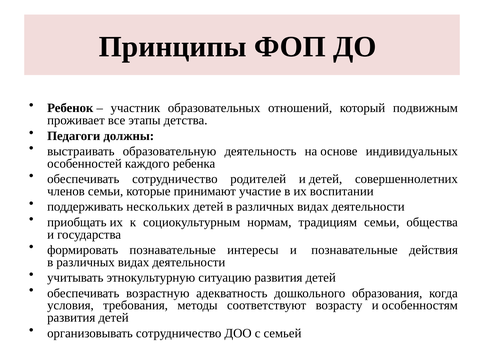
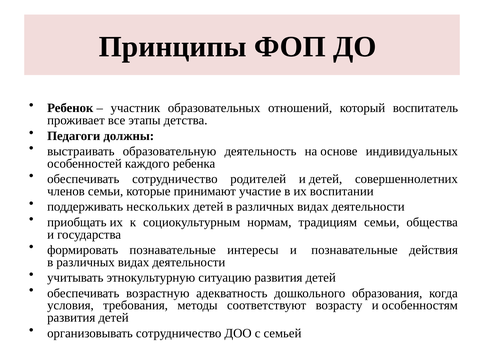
подвижным: подвижным -> воспитатель (425, 108)
